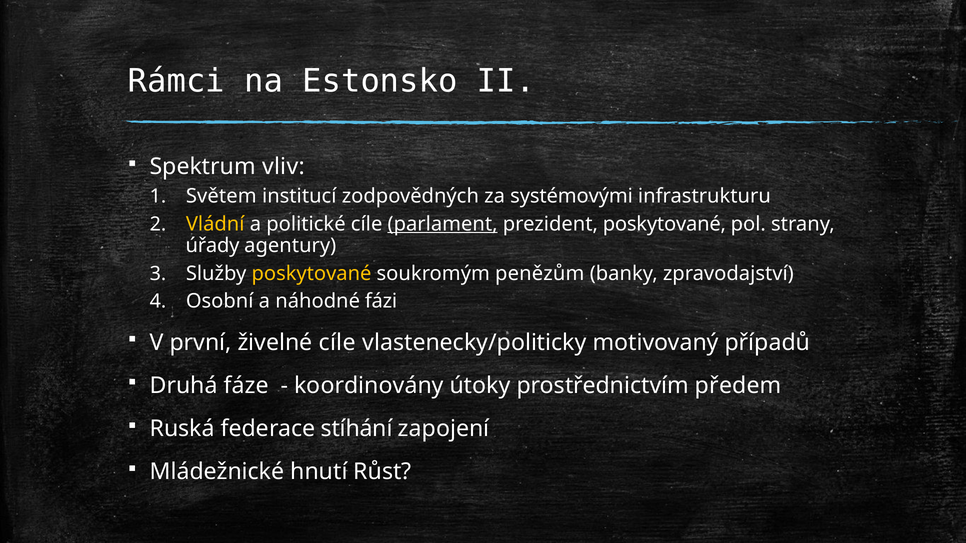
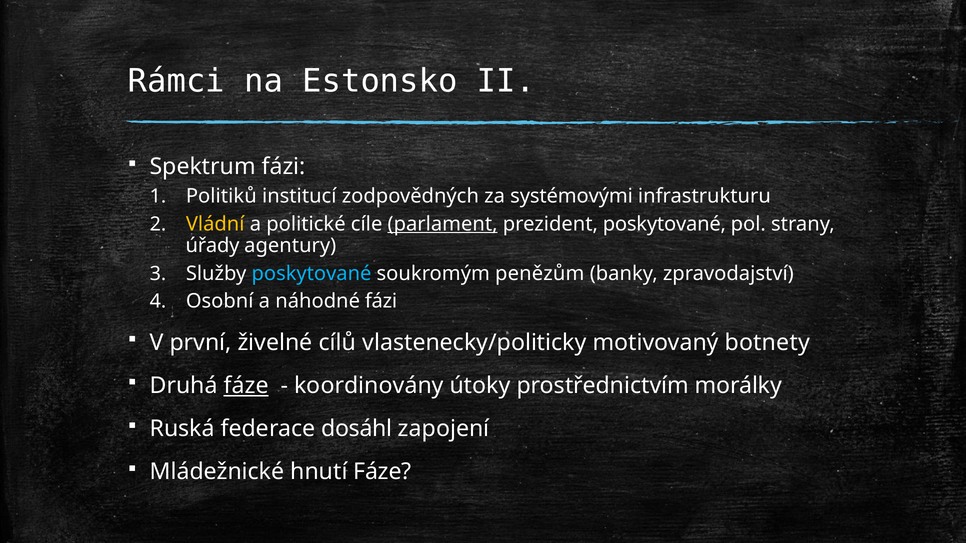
Spektrum vliv: vliv -> fázi (284, 167)
Světem: Světem -> Politiků (221, 196)
poskytované colour: yellow -> light blue (312, 274)
živelné cíle: cíle -> cílů (337, 343)
případů: případů -> botnety (767, 343)
fáze underline: none -> present (246, 386)
předem: předem -> morálky (738, 386)
stíhání: stíhání -> dosáhl (357, 429)
hnutí Růst: Růst -> Fáze (382, 472)
